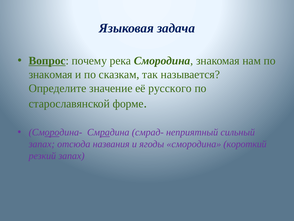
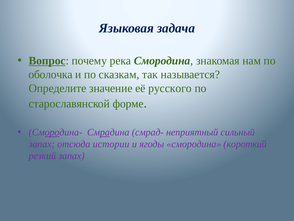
знакомая: знакомая -> оболочка (51, 74)
названия: названия -> истории (111, 144)
